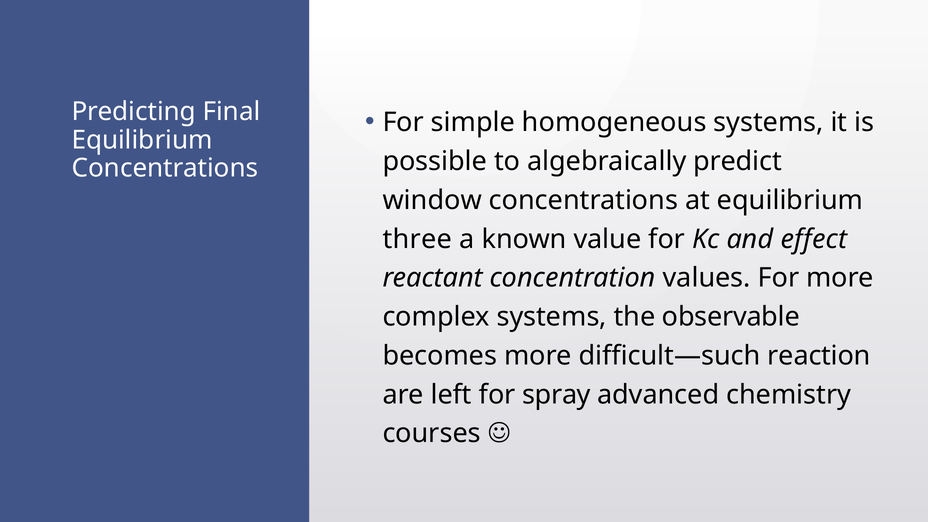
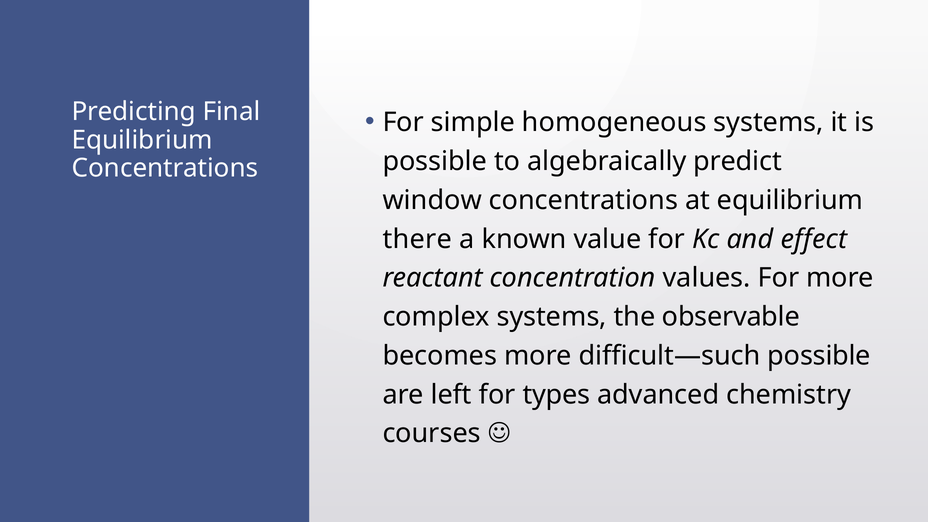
three: three -> there (417, 239)
difficult—such reaction: reaction -> possible (819, 356)
spray: spray -> types (556, 395)
